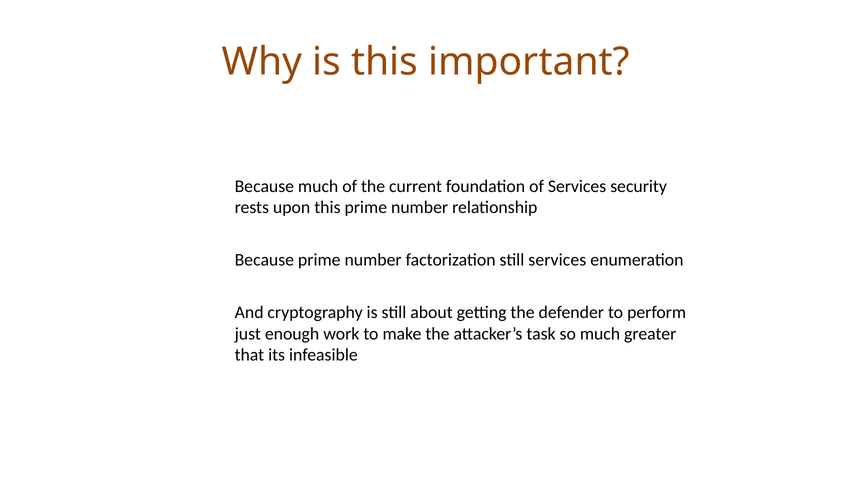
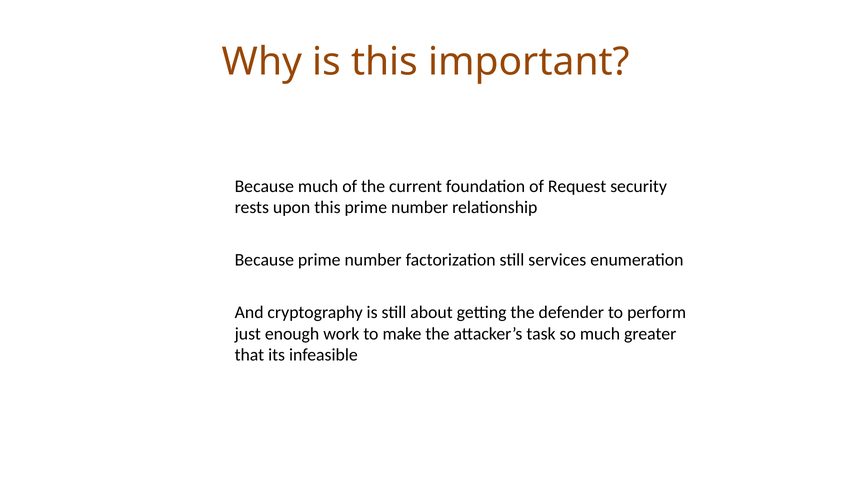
of Services: Services -> Request (577, 186)
